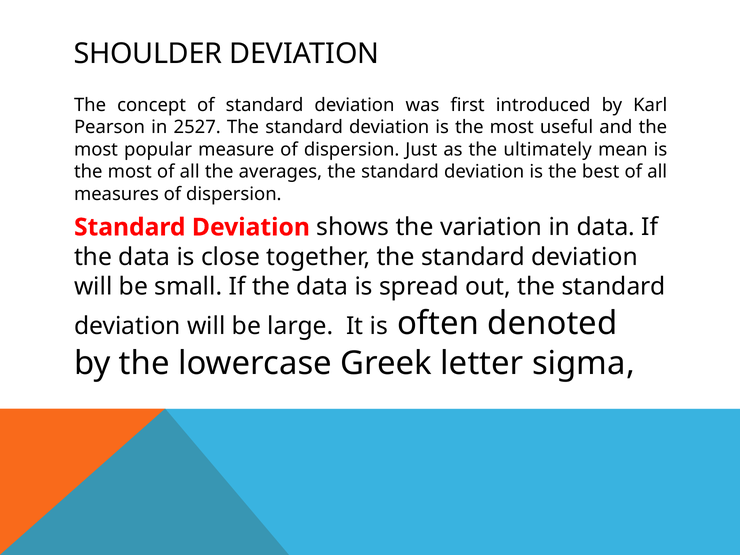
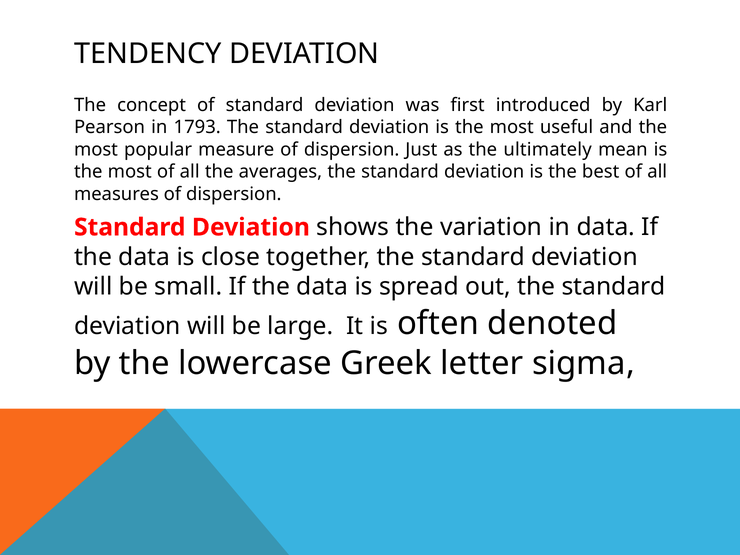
SHOULDER: SHOULDER -> TENDENCY (148, 54)
2527: 2527 -> 1793 (197, 127)
